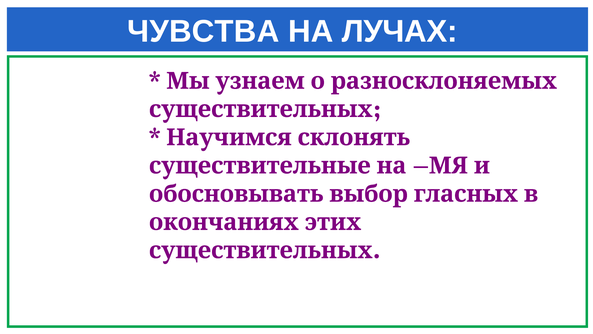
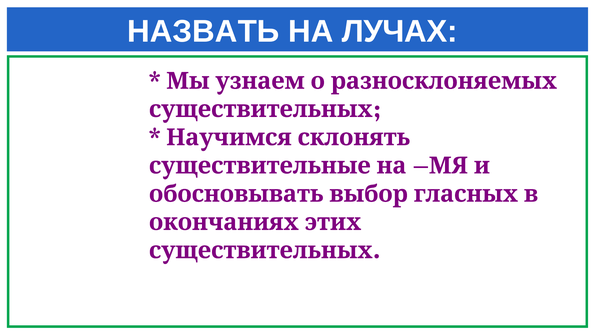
ЧУВСТВА: ЧУВСТВА -> НАЗВАТЬ (203, 32)
